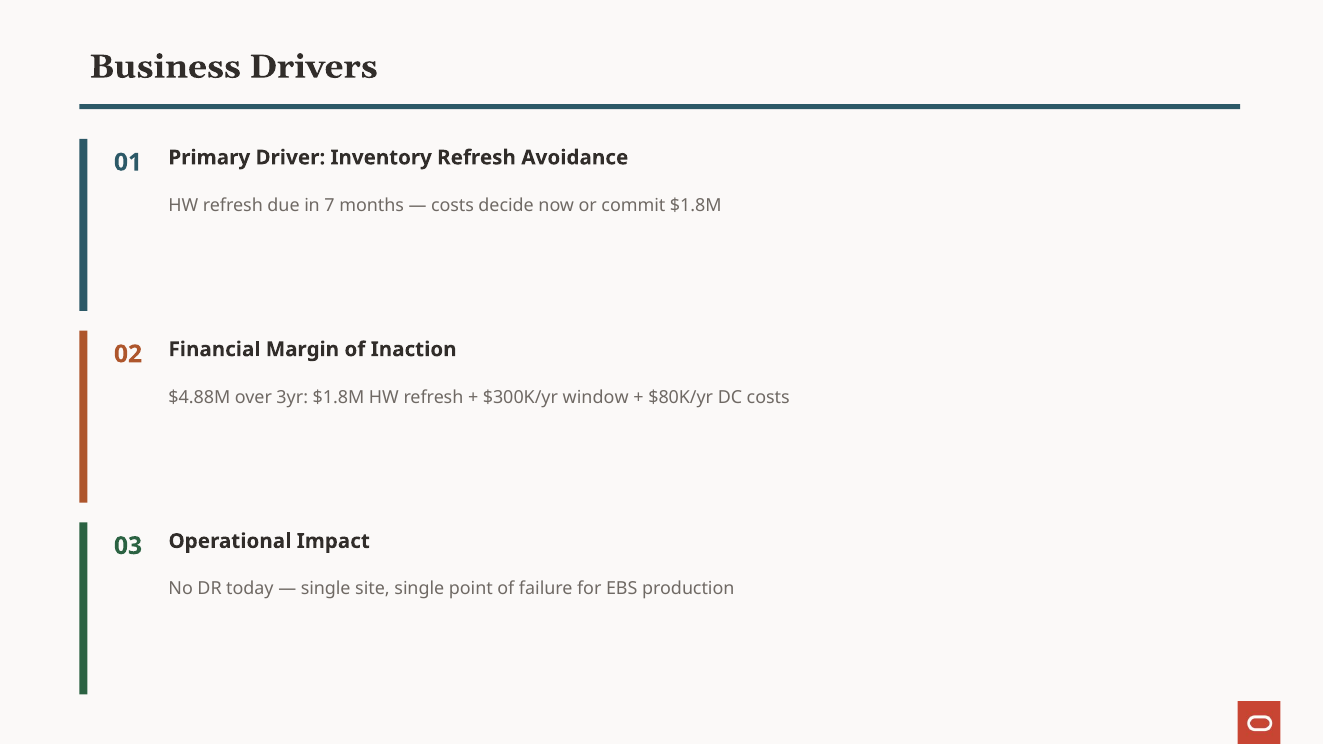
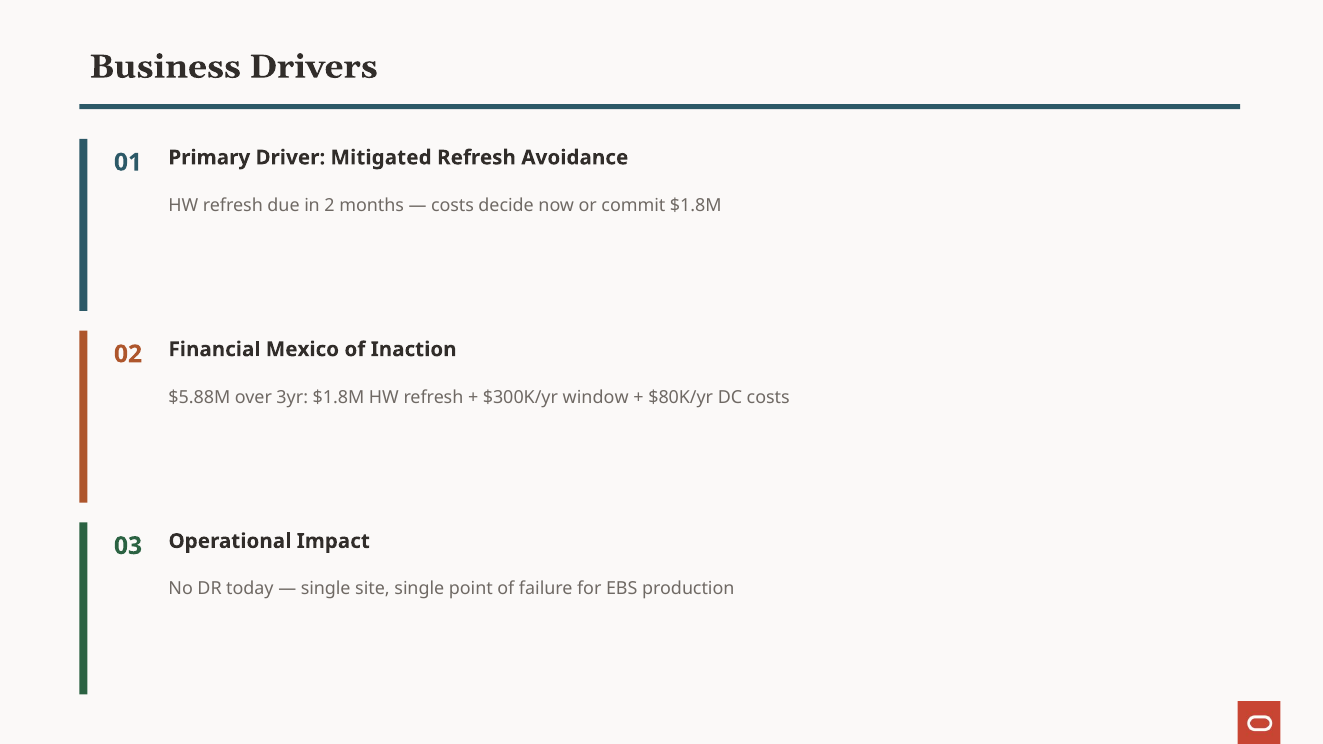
Inventory: Inventory -> Mitigated (381, 158)
7: 7 -> 2 (330, 205)
Margin: Margin -> Mexico (302, 349)
$4.88M: $4.88M -> $5.88M (199, 397)
